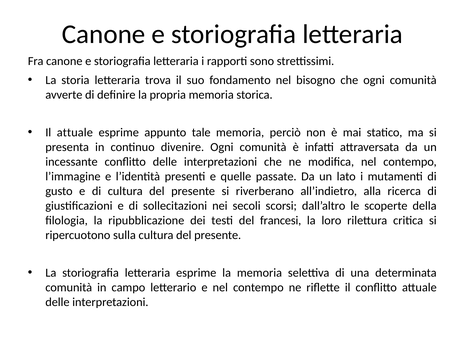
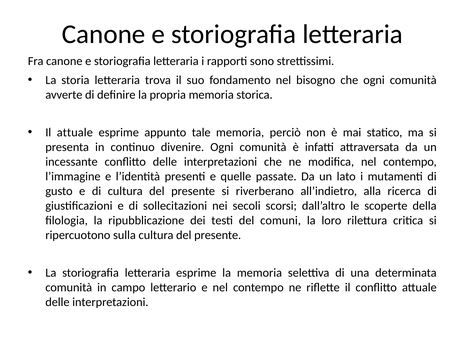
francesi: francesi -> comuni (281, 221)
